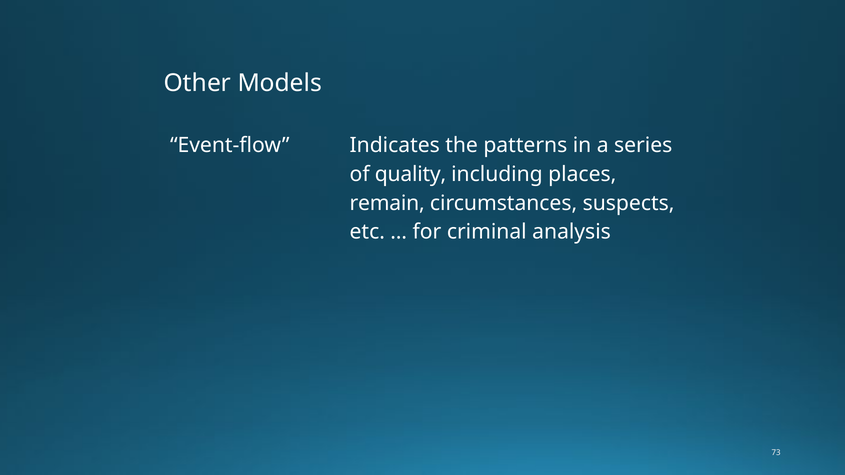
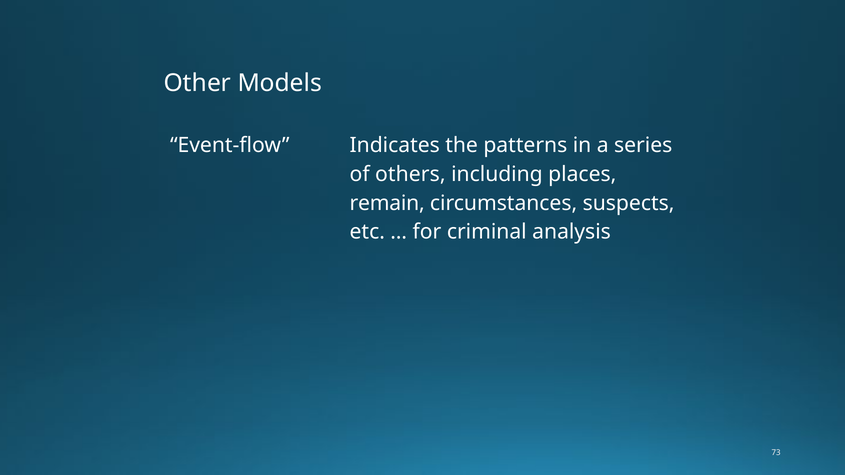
quality: quality -> others (410, 174)
